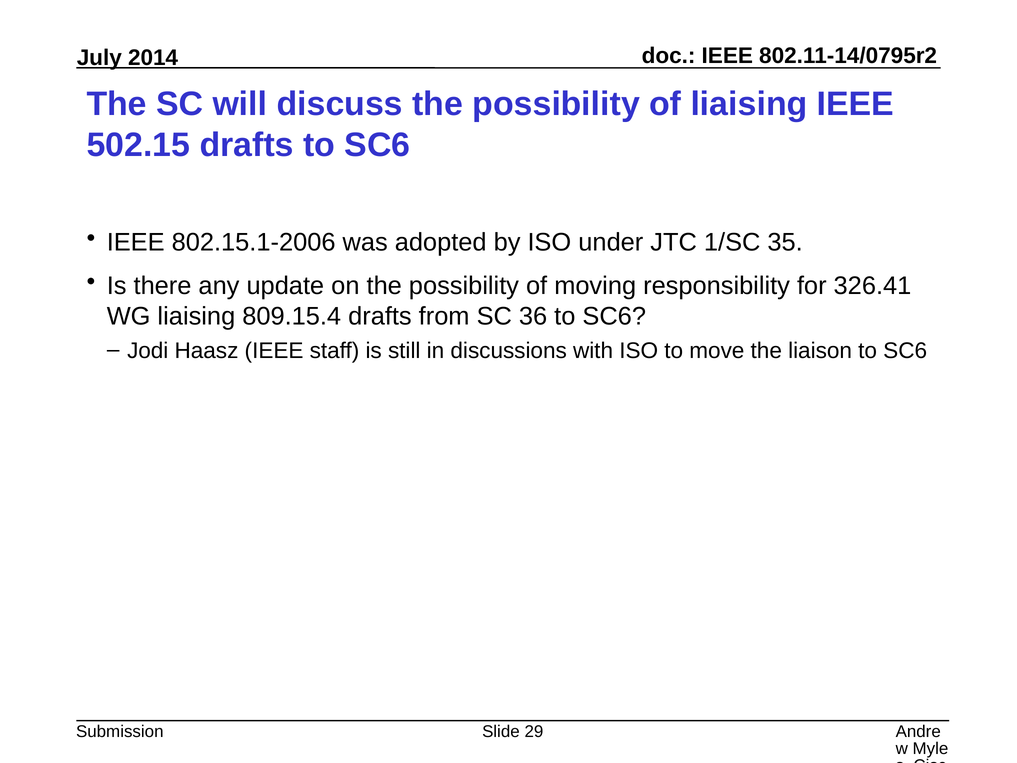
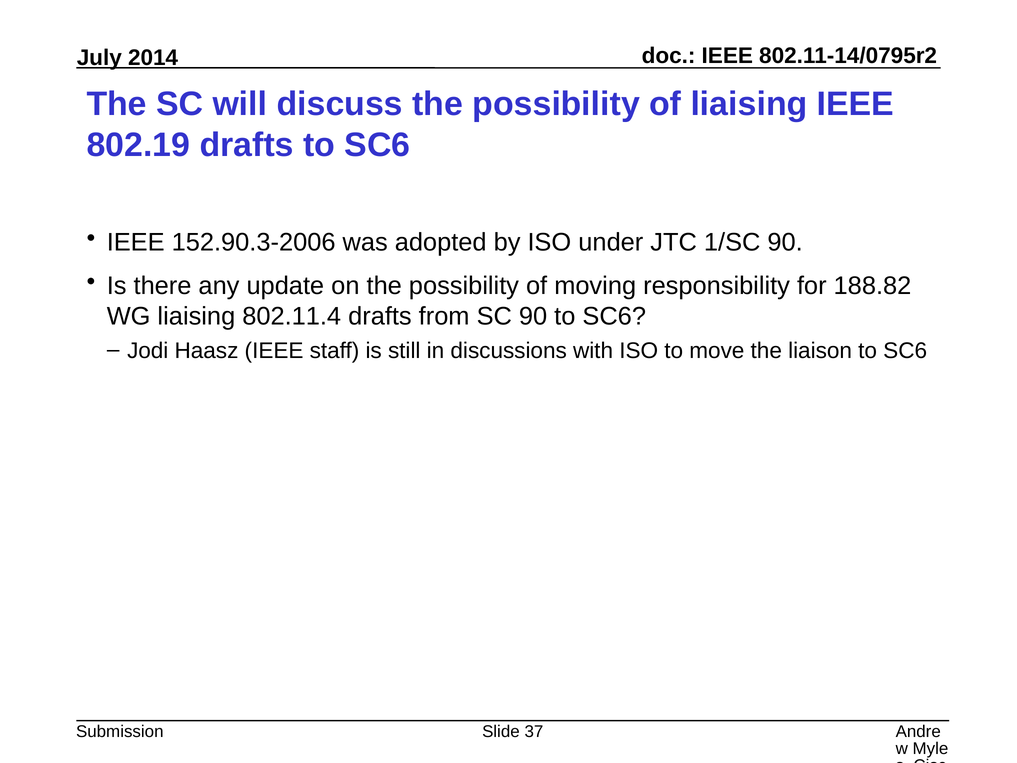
502.15: 502.15 -> 802.19 (138, 145)
802.15.1-2006: 802.15.1-2006 -> 152.90.3-2006 (254, 242)
1/SC 35: 35 -> 90 (785, 242)
326.41: 326.41 -> 188.82 (872, 286)
809.15.4: 809.15.4 -> 802.11.4 (292, 316)
SC 36: 36 -> 90 (533, 316)
29: 29 -> 37 (534, 732)
